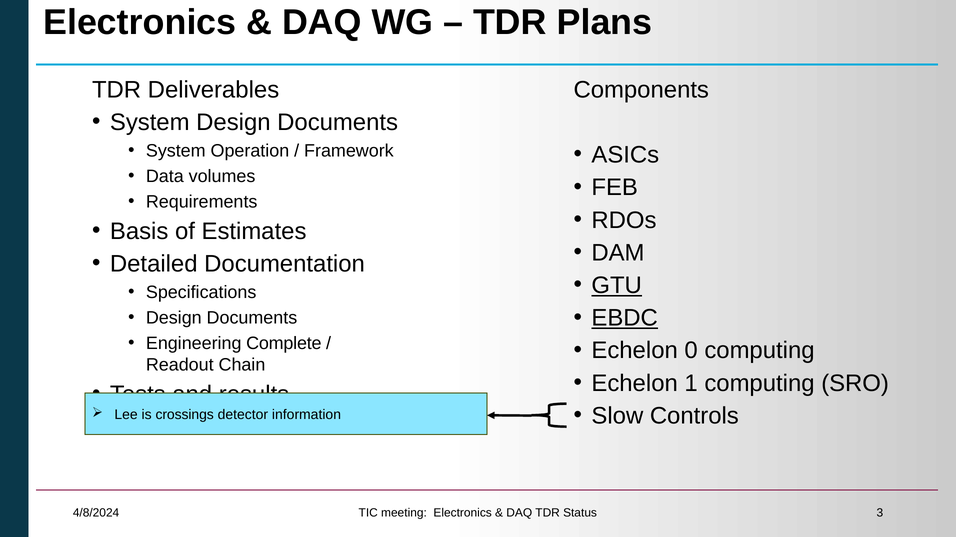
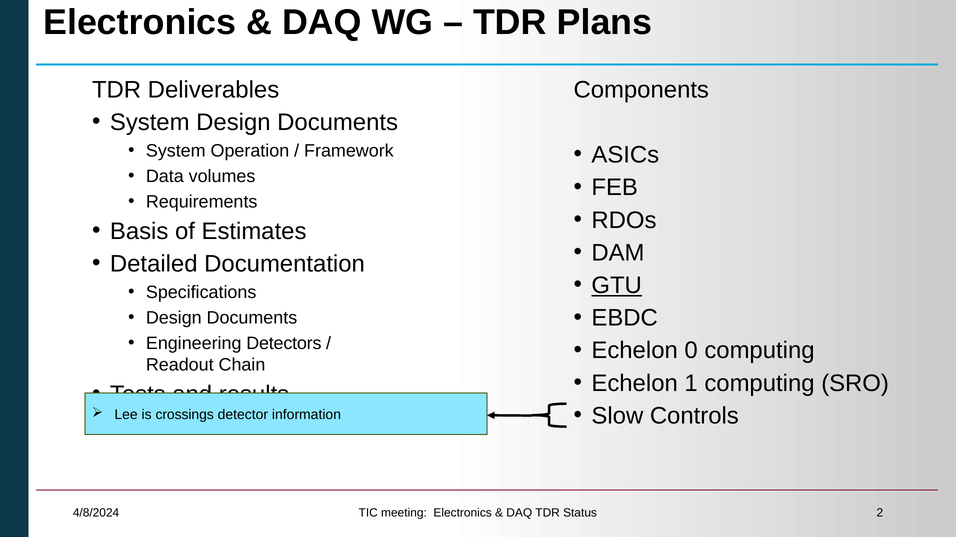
EBDC underline: present -> none (625, 318)
Complete: Complete -> Detectors (284, 344)
3: 3 -> 2 (880, 514)
